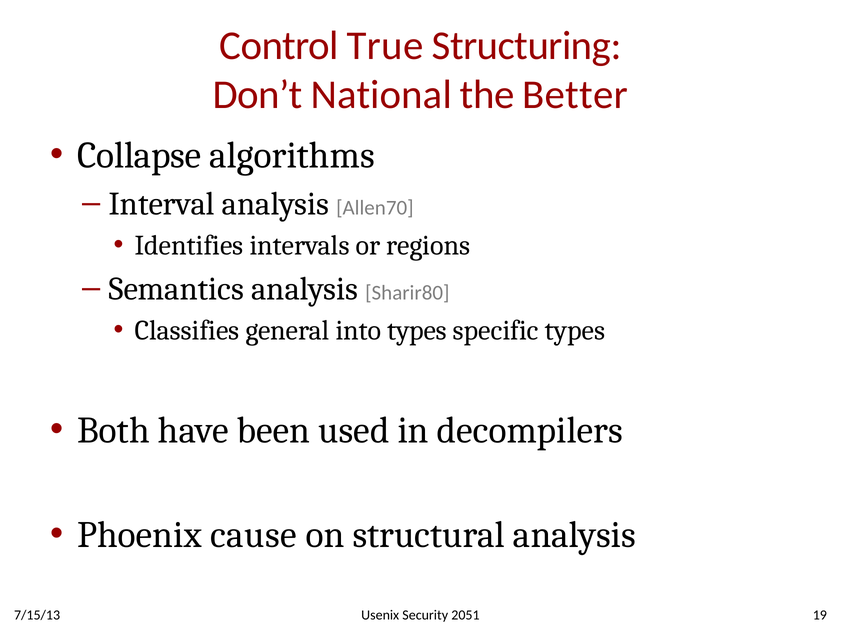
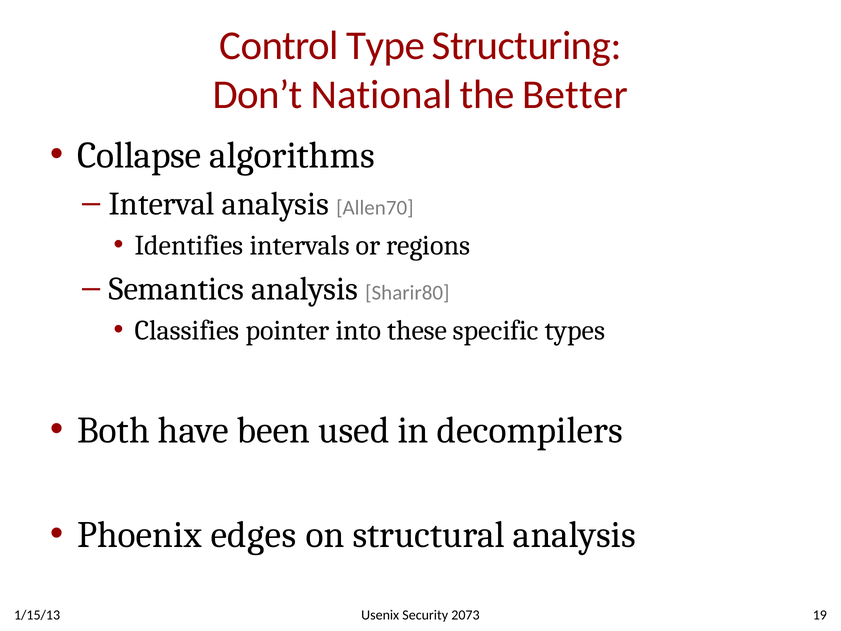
True: True -> Type (385, 46)
general: general -> pointer (287, 330)
into types: types -> these (417, 330)
cause: cause -> edges (253, 535)
2051: 2051 -> 2073 (465, 615)
7/15/13: 7/15/13 -> 1/15/13 (37, 615)
